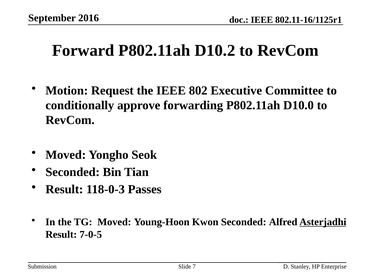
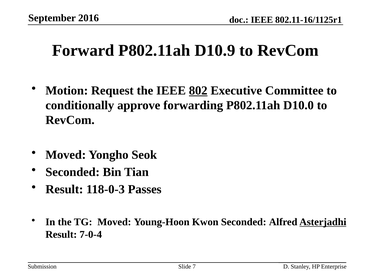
D10.2: D10.2 -> D10.9 (215, 51)
802 underline: none -> present (198, 91)
7-0-5: 7-0-5 -> 7-0-4 (91, 235)
